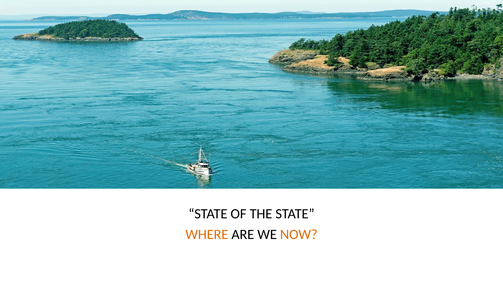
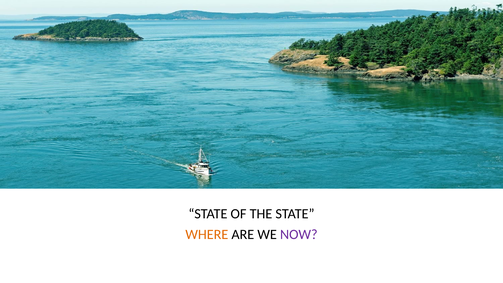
NOW colour: orange -> purple (299, 234)
